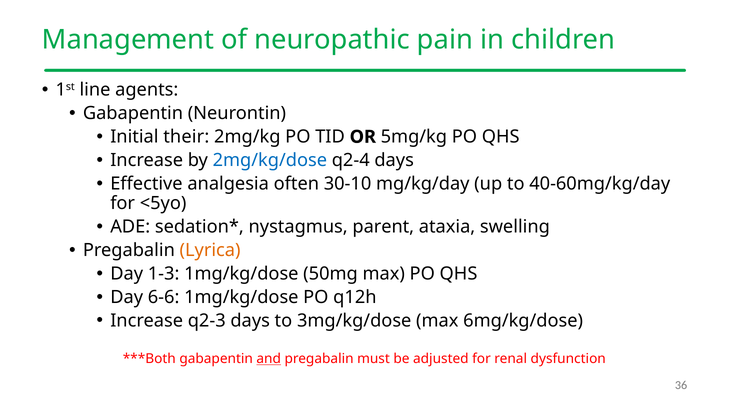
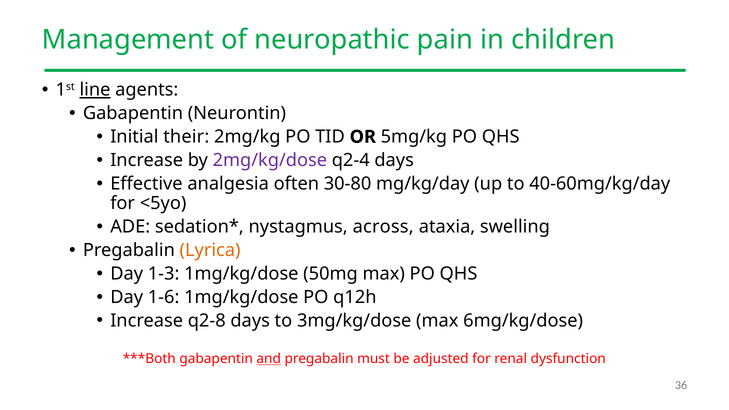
line underline: none -> present (95, 90)
2mg/kg/dose colour: blue -> purple (270, 160)
30-10: 30-10 -> 30-80 (348, 184)
parent: parent -> across (383, 227)
6-6: 6-6 -> 1-6 (164, 297)
q2-3: q2-3 -> q2-8 (207, 321)
